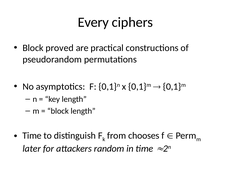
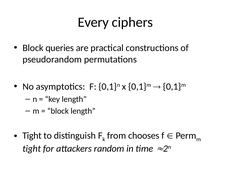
proved: proved -> queries (60, 48)
Time: Time -> Tight (32, 136)
later: later -> tight (32, 149)
